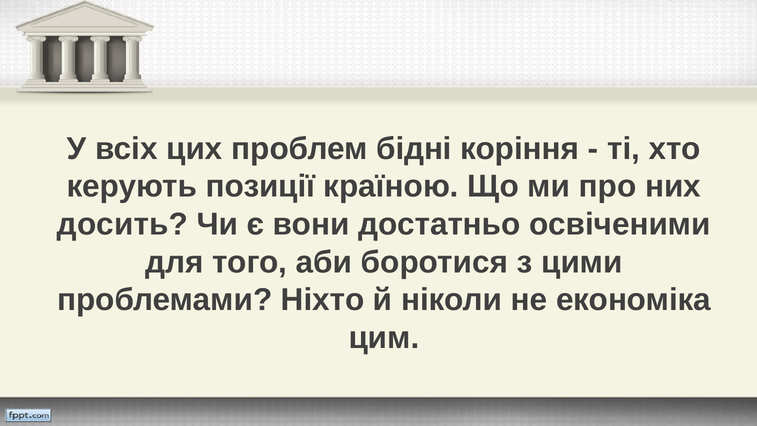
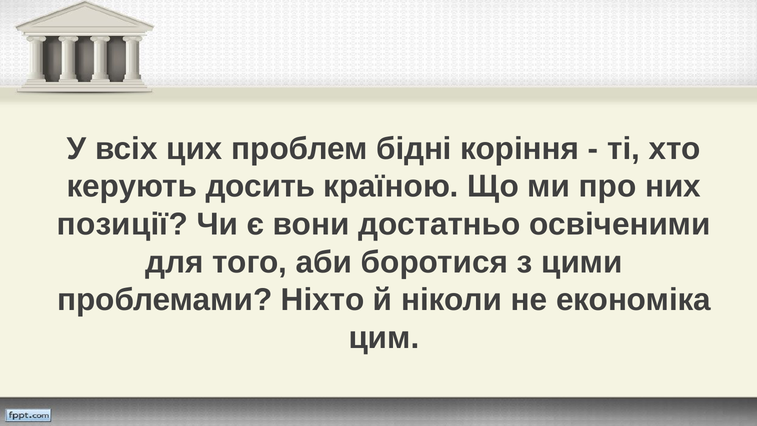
позиції: позиції -> досить (260, 186)
досить: досить -> позиції (122, 224)
